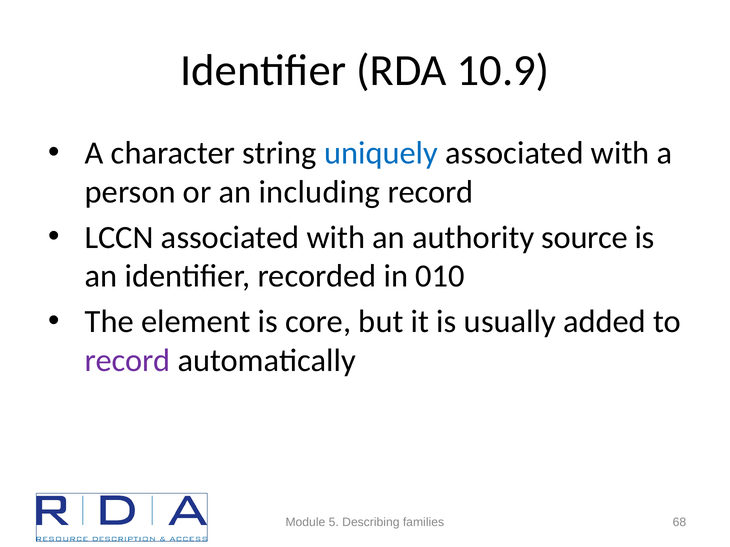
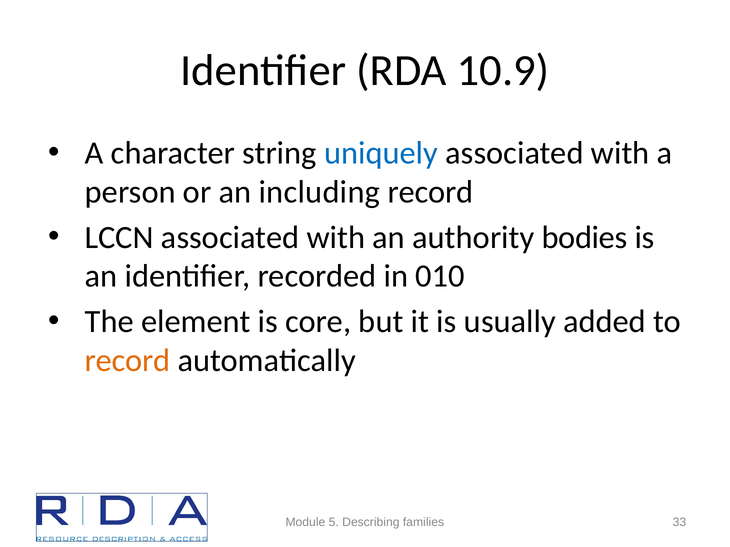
source: source -> bodies (585, 238)
record colour: purple -> orange (128, 361)
68: 68 -> 33 (679, 523)
